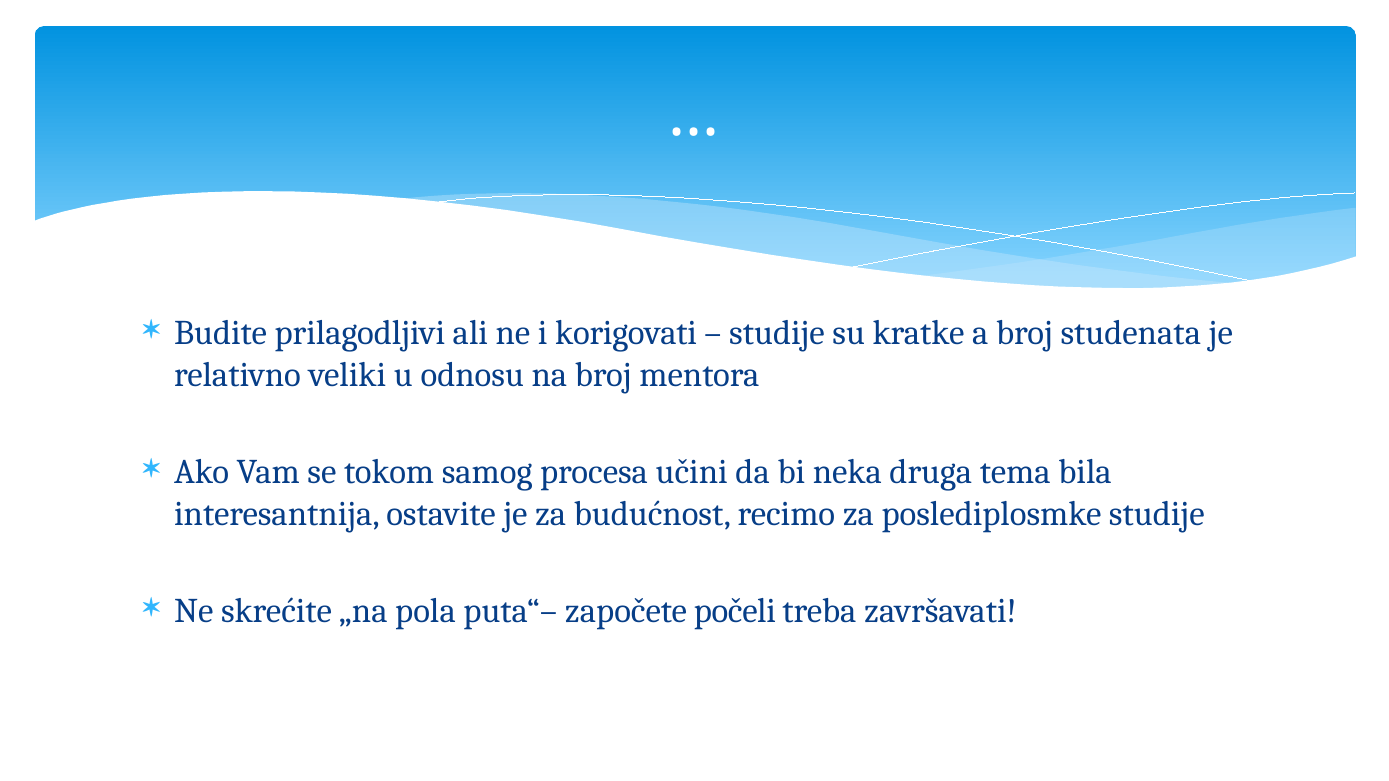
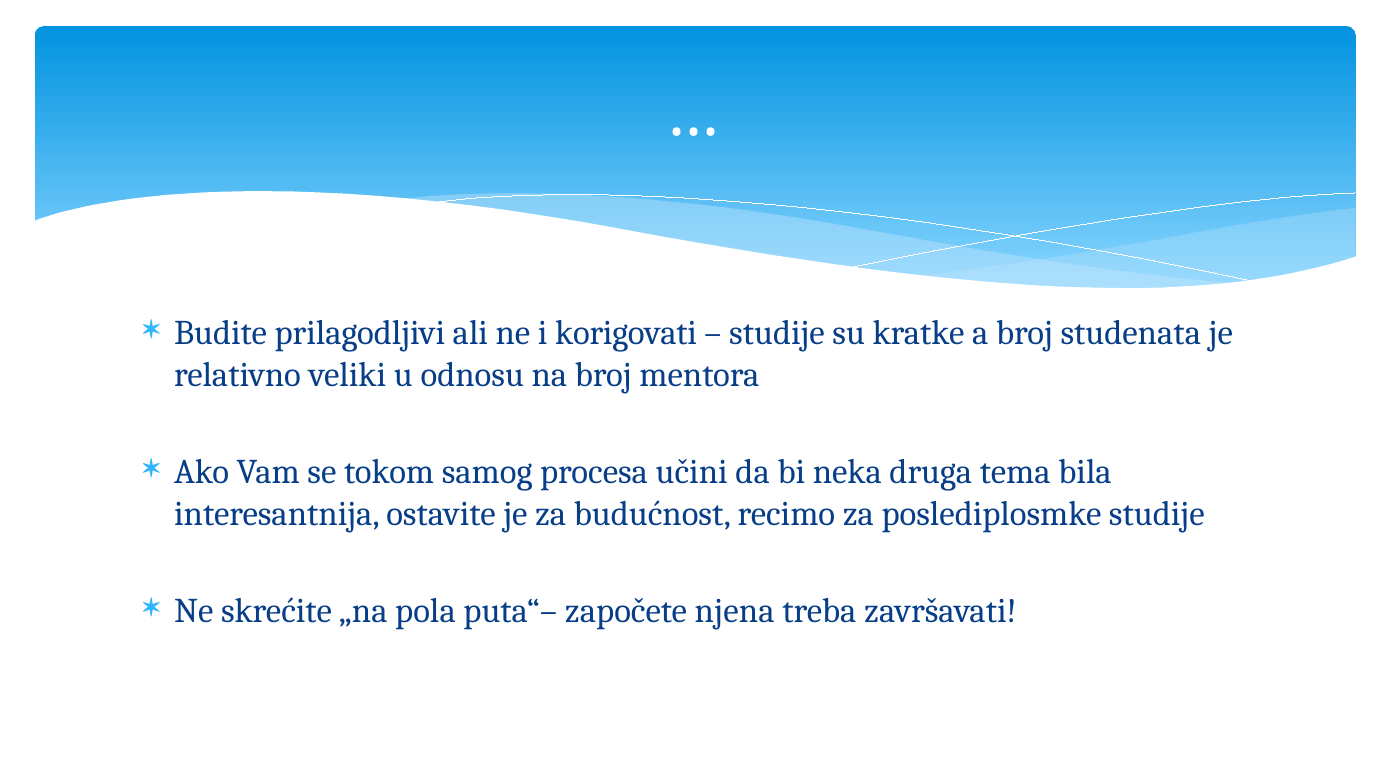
počeli: počeli -> njena (735, 611)
